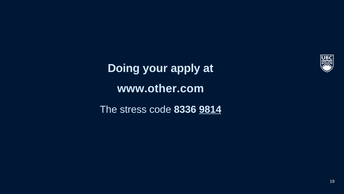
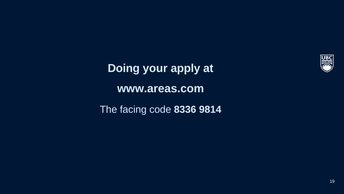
www.other.com: www.other.com -> www.areas.com (161, 88)
stress: stress -> facing (133, 109)
9814 underline: present -> none (210, 109)
